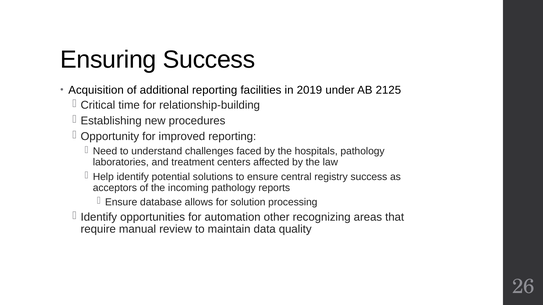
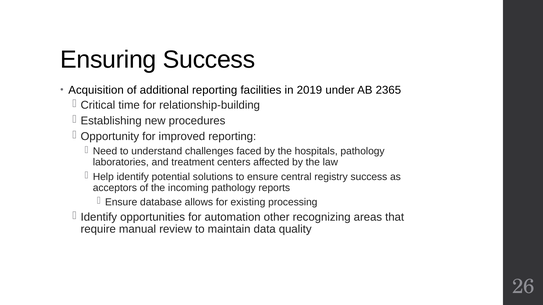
2125: 2125 -> 2365 (388, 90)
solution: solution -> existing (248, 202)
